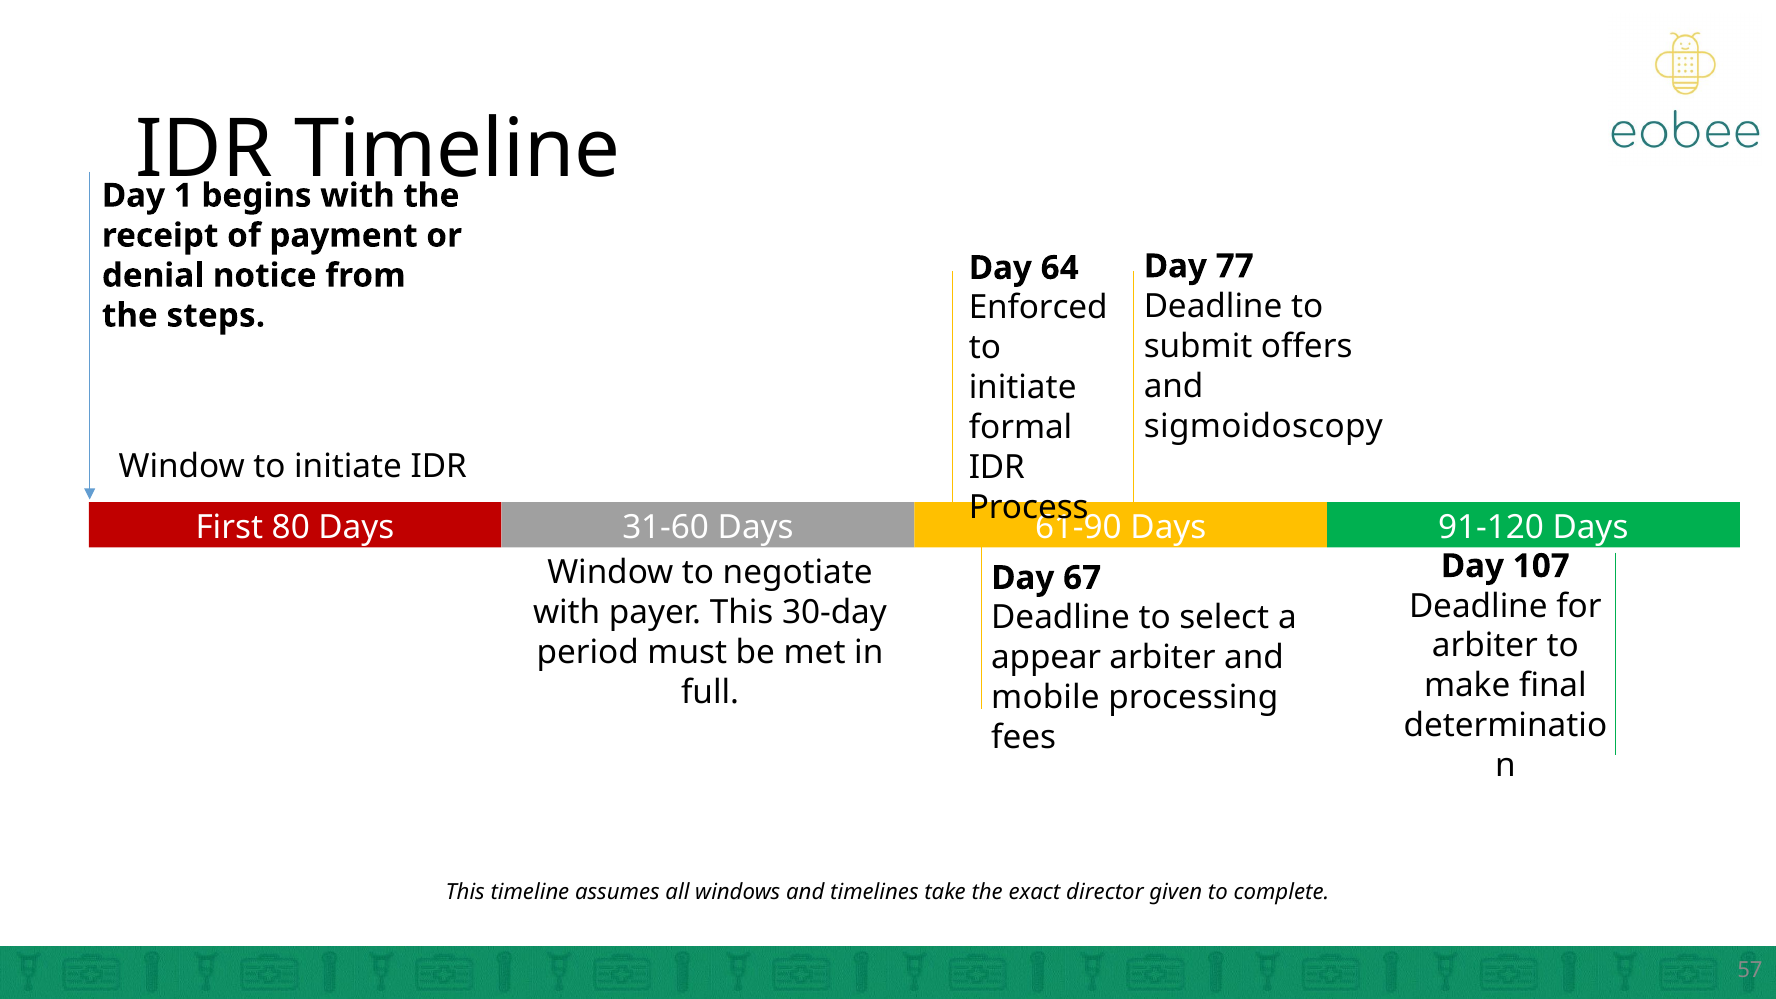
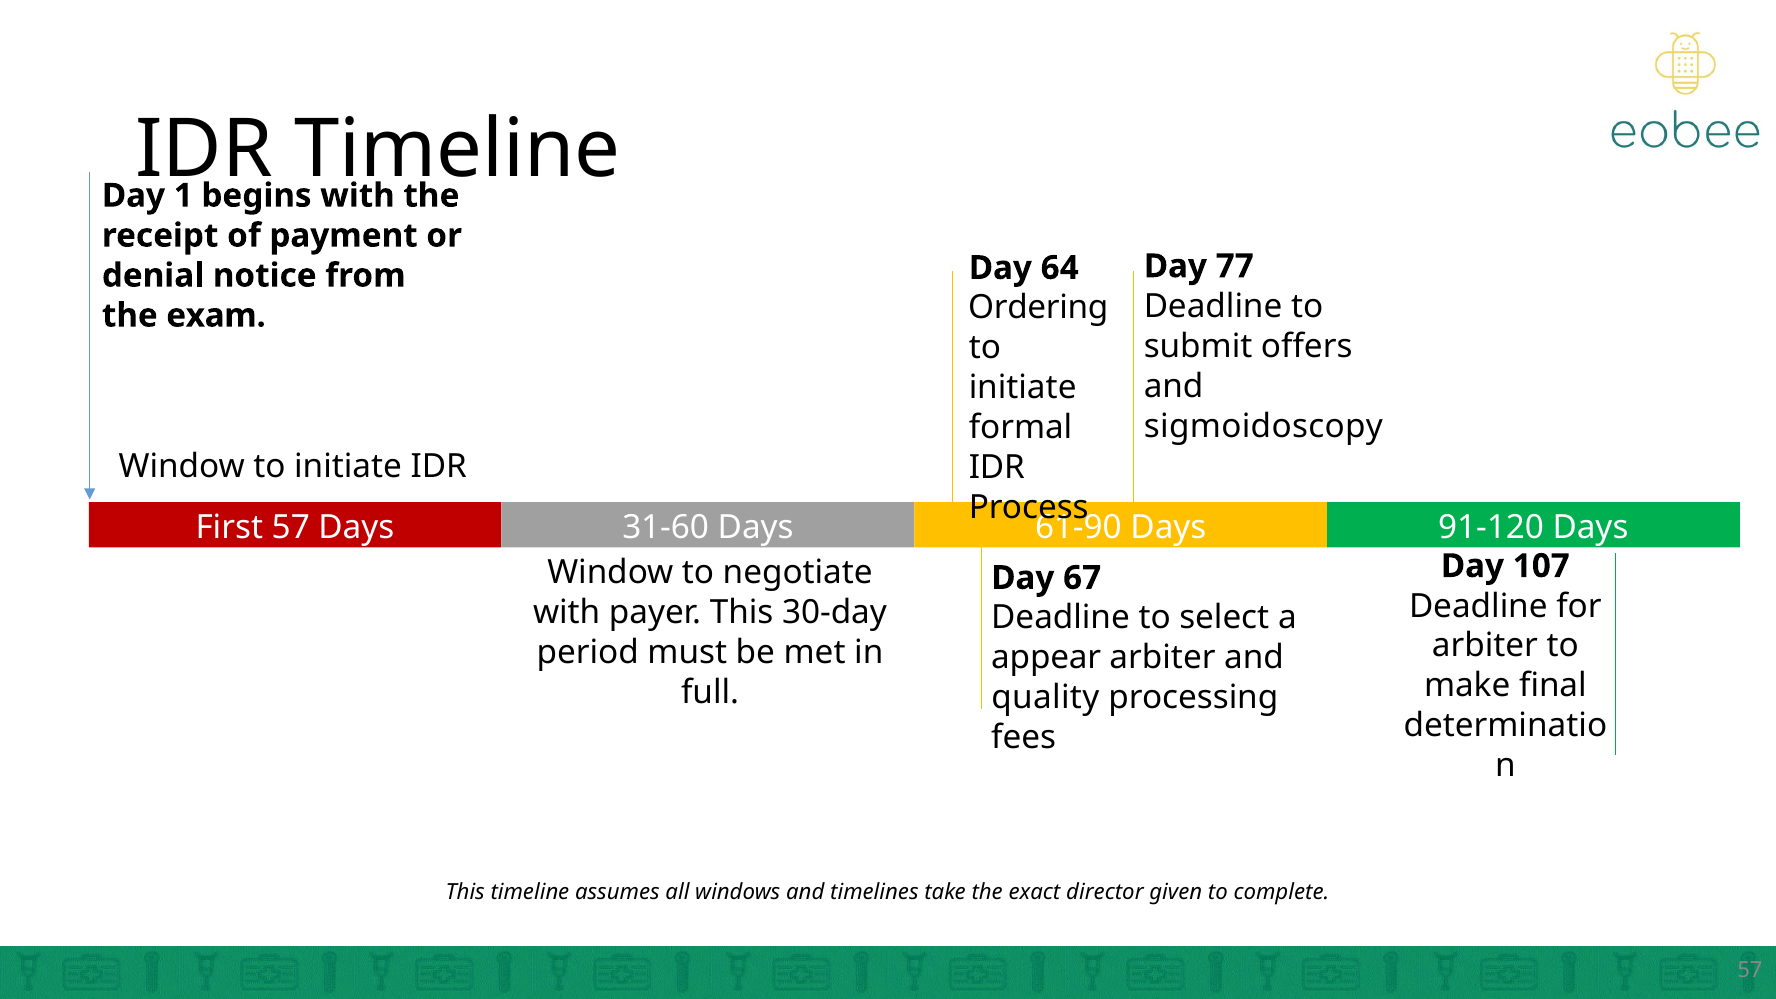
Enforced: Enforced -> Ordering (1038, 308)
steps: steps -> exam (216, 316)
First 80: 80 -> 57 (291, 527)
mobile: mobile -> quality (1045, 698)
